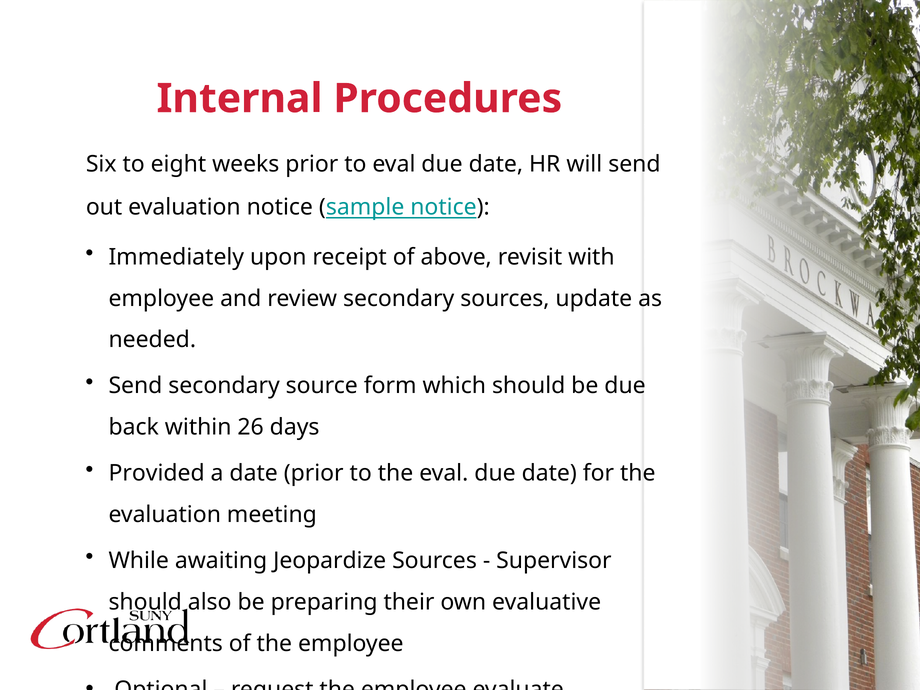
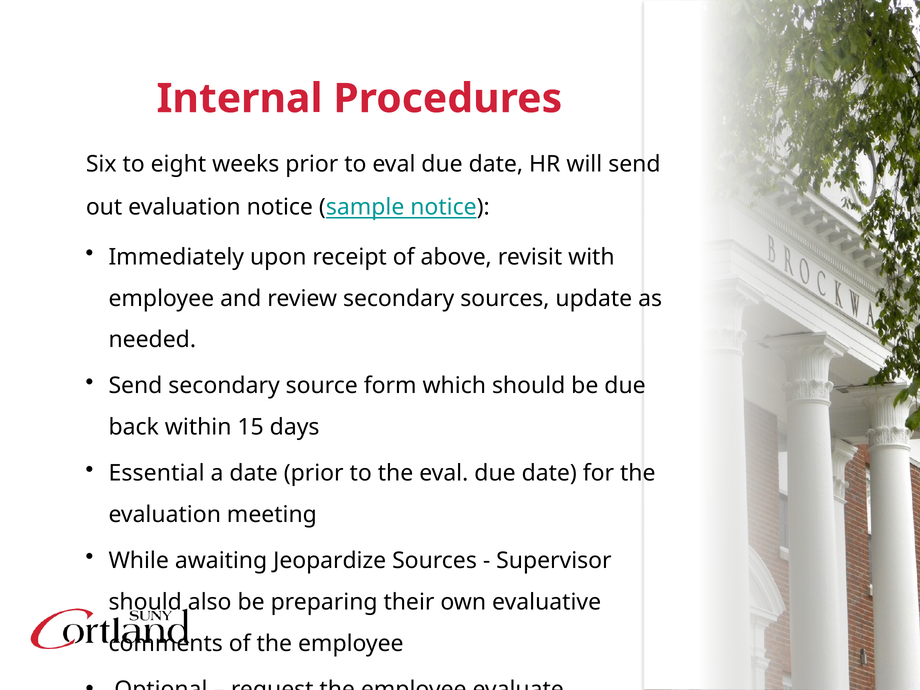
26: 26 -> 15 (251, 427)
Provided: Provided -> Essential (157, 473)
